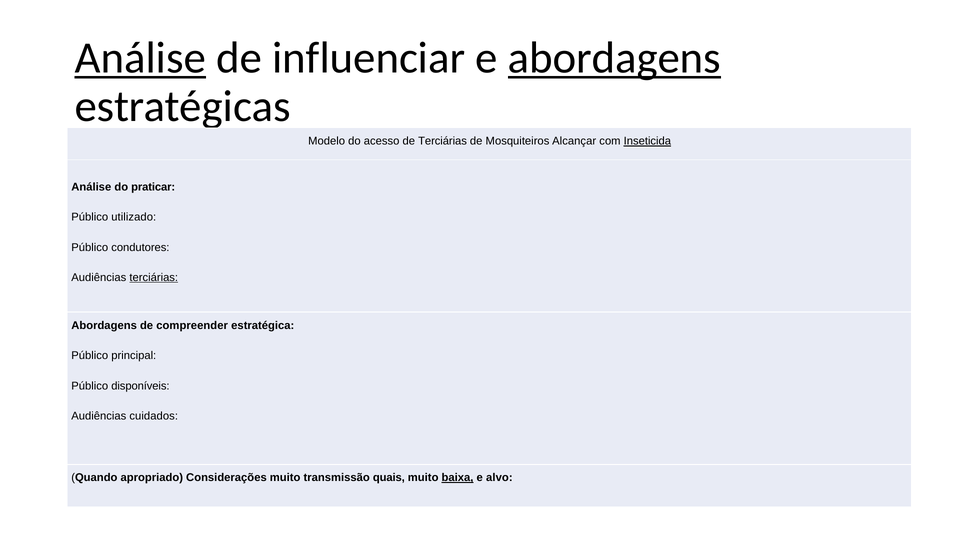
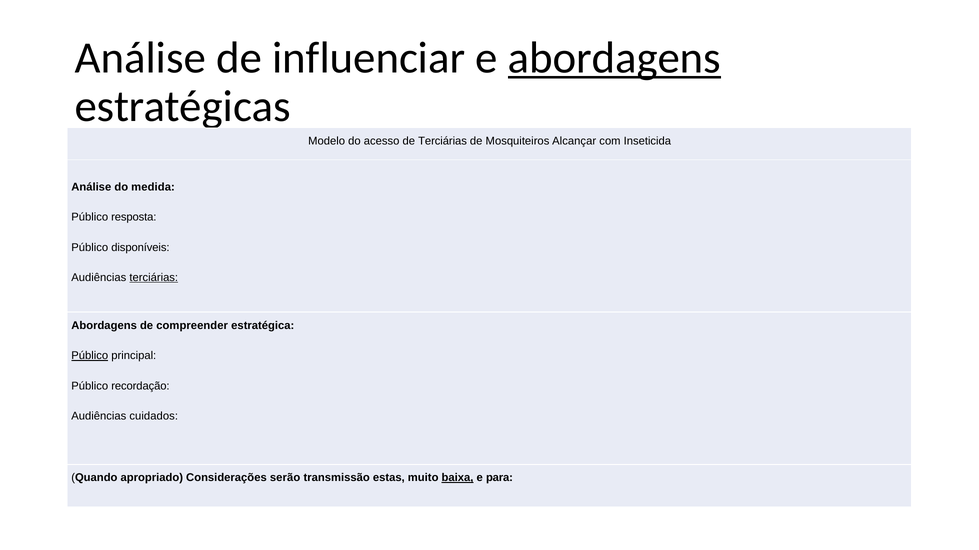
Análise underline: present -> none (140, 58)
Inseticida underline: present -> none (647, 141)
praticar: praticar -> medida (153, 187)
utilizado: utilizado -> resposta (134, 217)
condutores: condutores -> disponíveis (140, 248)
Público underline: none -> present (90, 356)
disponíveis: disponíveis -> recordação (140, 386)
Considerações muito: muito -> serão (285, 478)
quais: quais -> estas (389, 478)
alvo: alvo -> para (499, 478)
